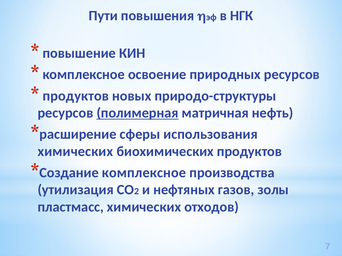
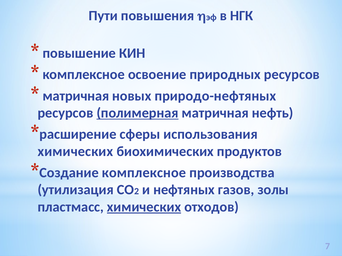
продуктов: продуктов -> матричная (76, 96)
природо-структуры: природо-структуры -> природо-нефтяных (215, 96)
химических underline: none -> present (144, 207)
